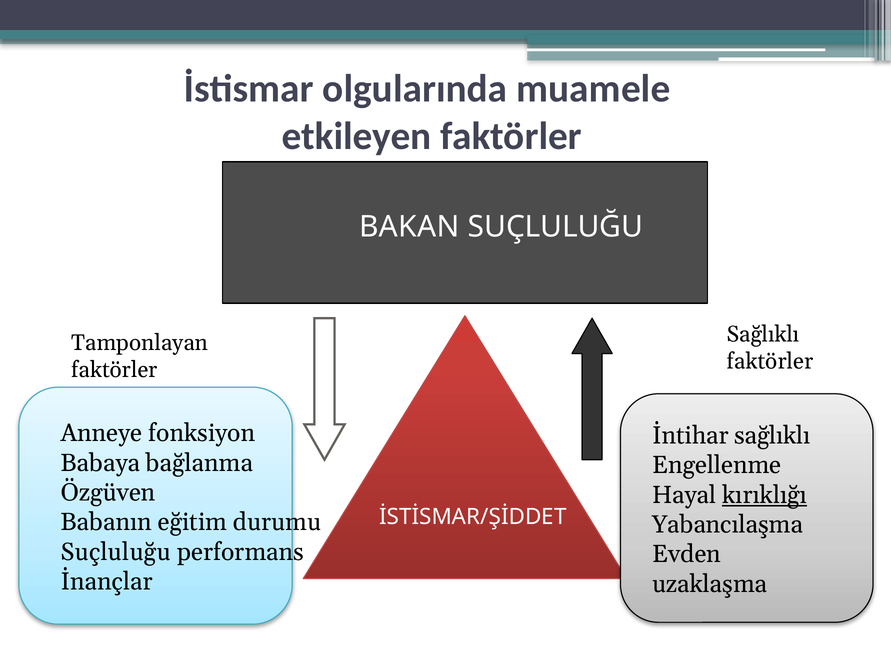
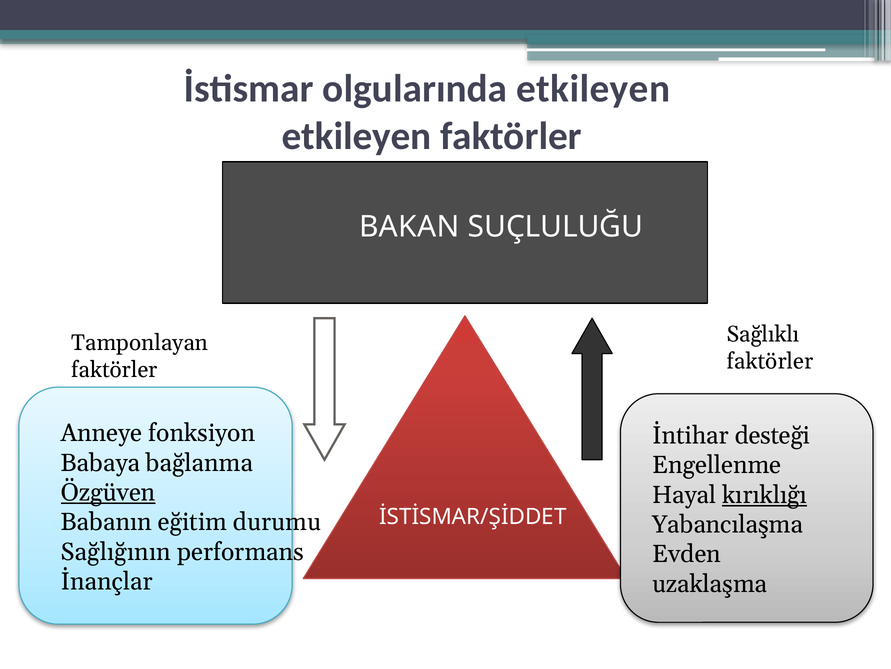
olgularında muamele: muamele -> etkileyen (593, 89)
İntihar sağlıklı: sağlıklı -> desteği (772, 435)
Özgüven underline: none -> present (108, 492)
Suçluluğu: Suçluluğu -> Sağlığının (116, 552)
